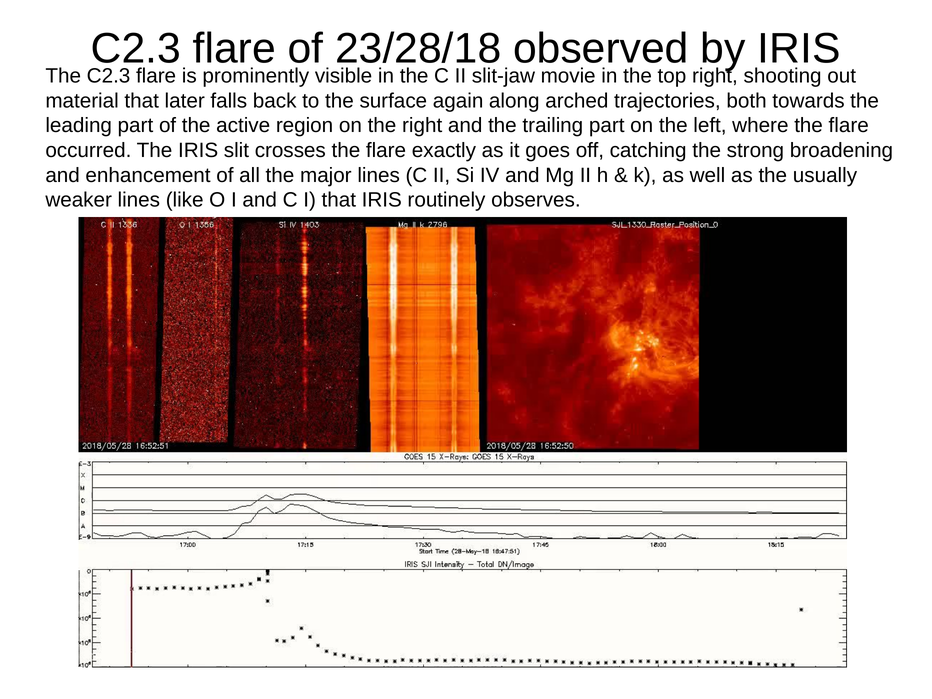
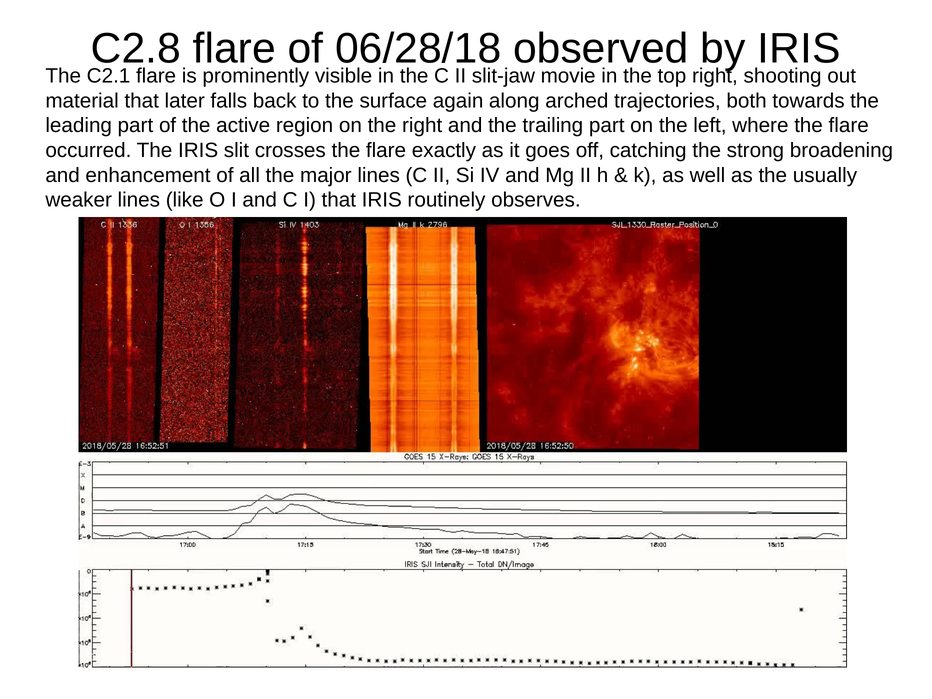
C2.3: C2.3 -> C2.8 (136, 49)
23/28/18: 23/28/18 -> 06/28/18 (418, 49)
The C2.3: C2.3 -> C2.1 (109, 76)
